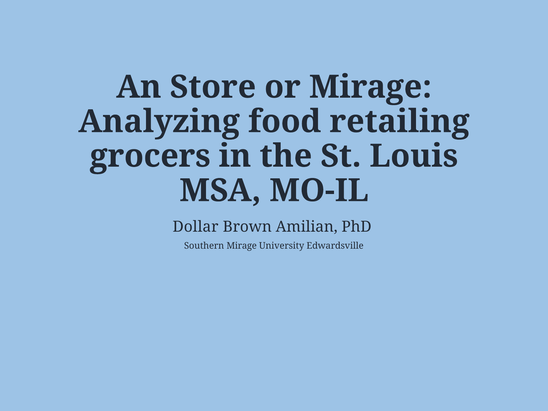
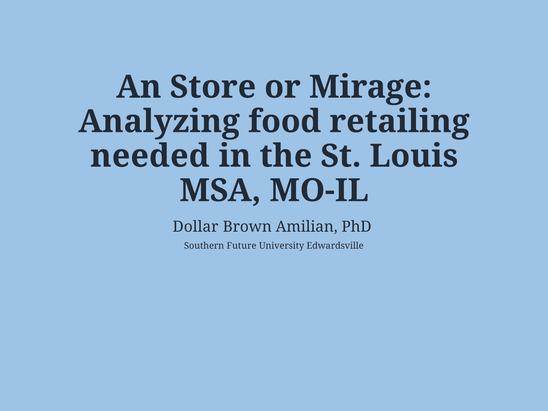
grocers: grocers -> needed (150, 156)
Southern Mirage: Mirage -> Future (242, 246)
